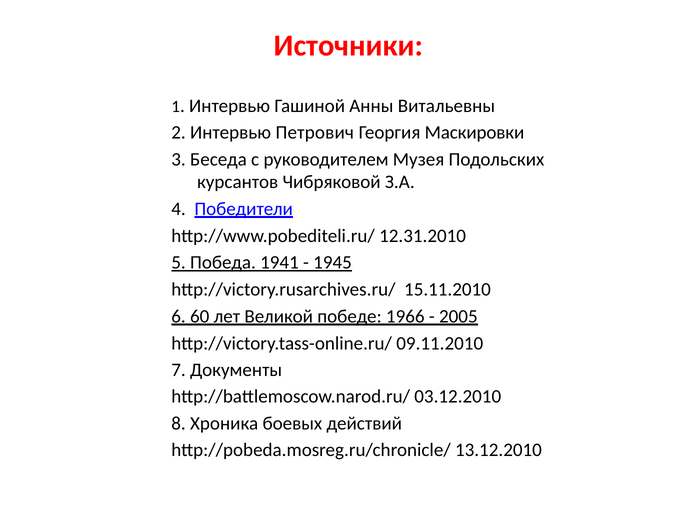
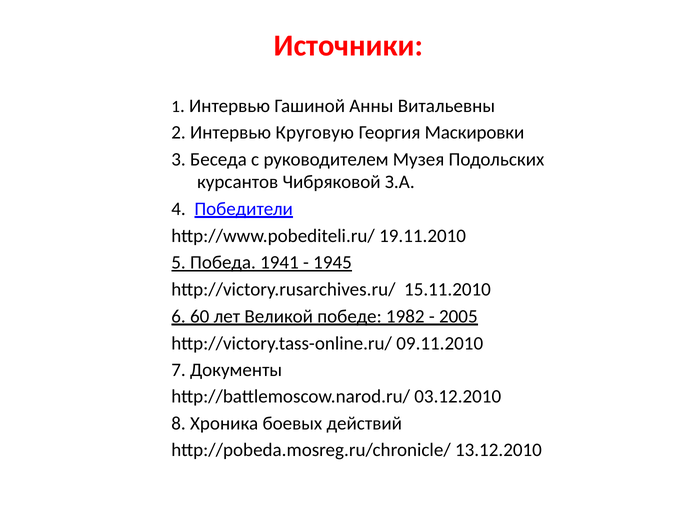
Петрович: Петрович -> Круговую (315, 132)
12.31.2010: 12.31.2010 -> 19.11.2010 (423, 236)
1966: 1966 -> 1982 (405, 316)
